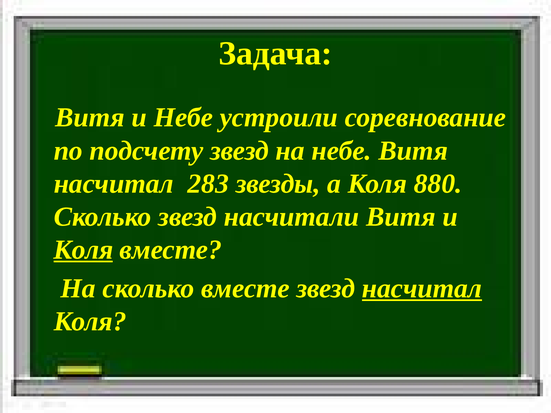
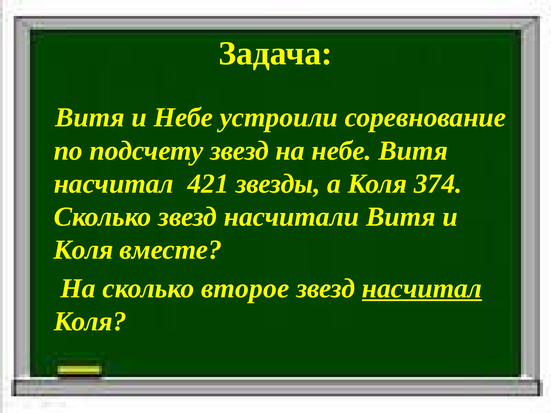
283: 283 -> 421 (208, 184)
880: 880 -> 374 (438, 184)
Коля underline: present -> none (83, 250)
сколько вместе: вместе -> второе (245, 288)
